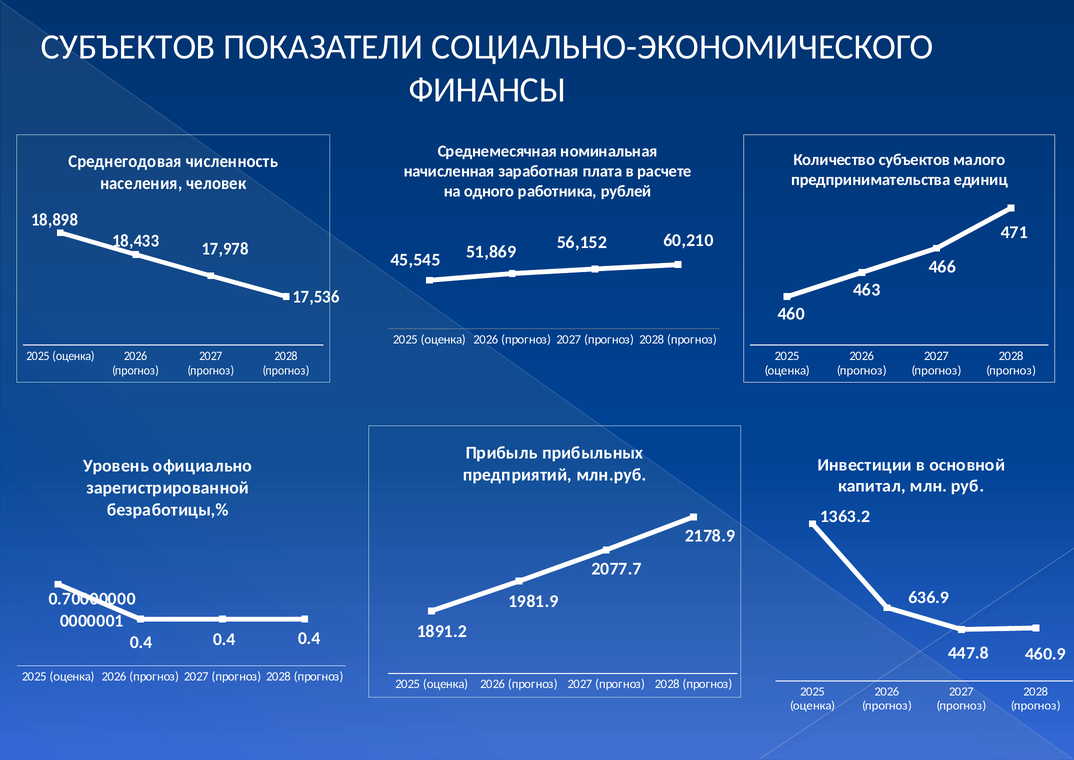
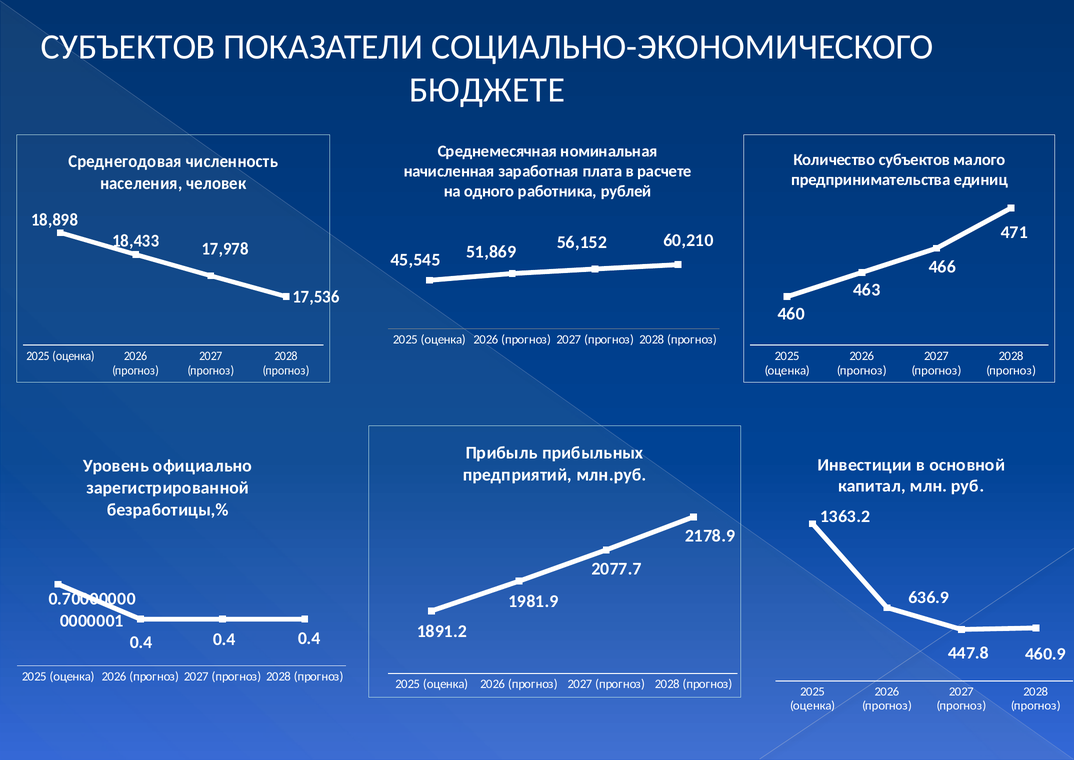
ФИНАНСЫ: ФИНАНСЫ -> БЮДЖЕТЕ (487, 90)
